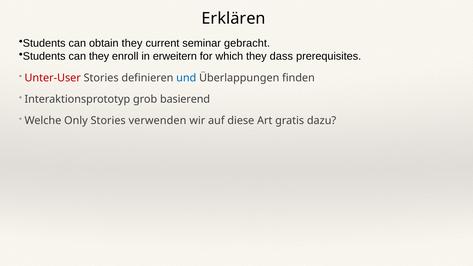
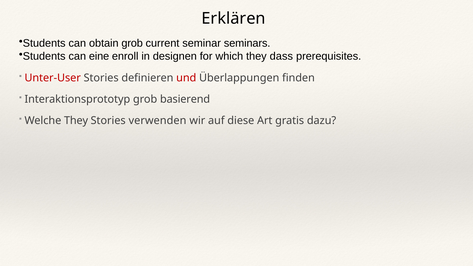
obtain they: they -> grob (132, 43)
gebracht: gebracht -> seminars (247, 43)
can they: they -> eine (99, 56)
erweitern: erweitern -> designen (175, 56)
und colour: blue -> red (186, 78)
Welche Only: Only -> They (76, 121)
